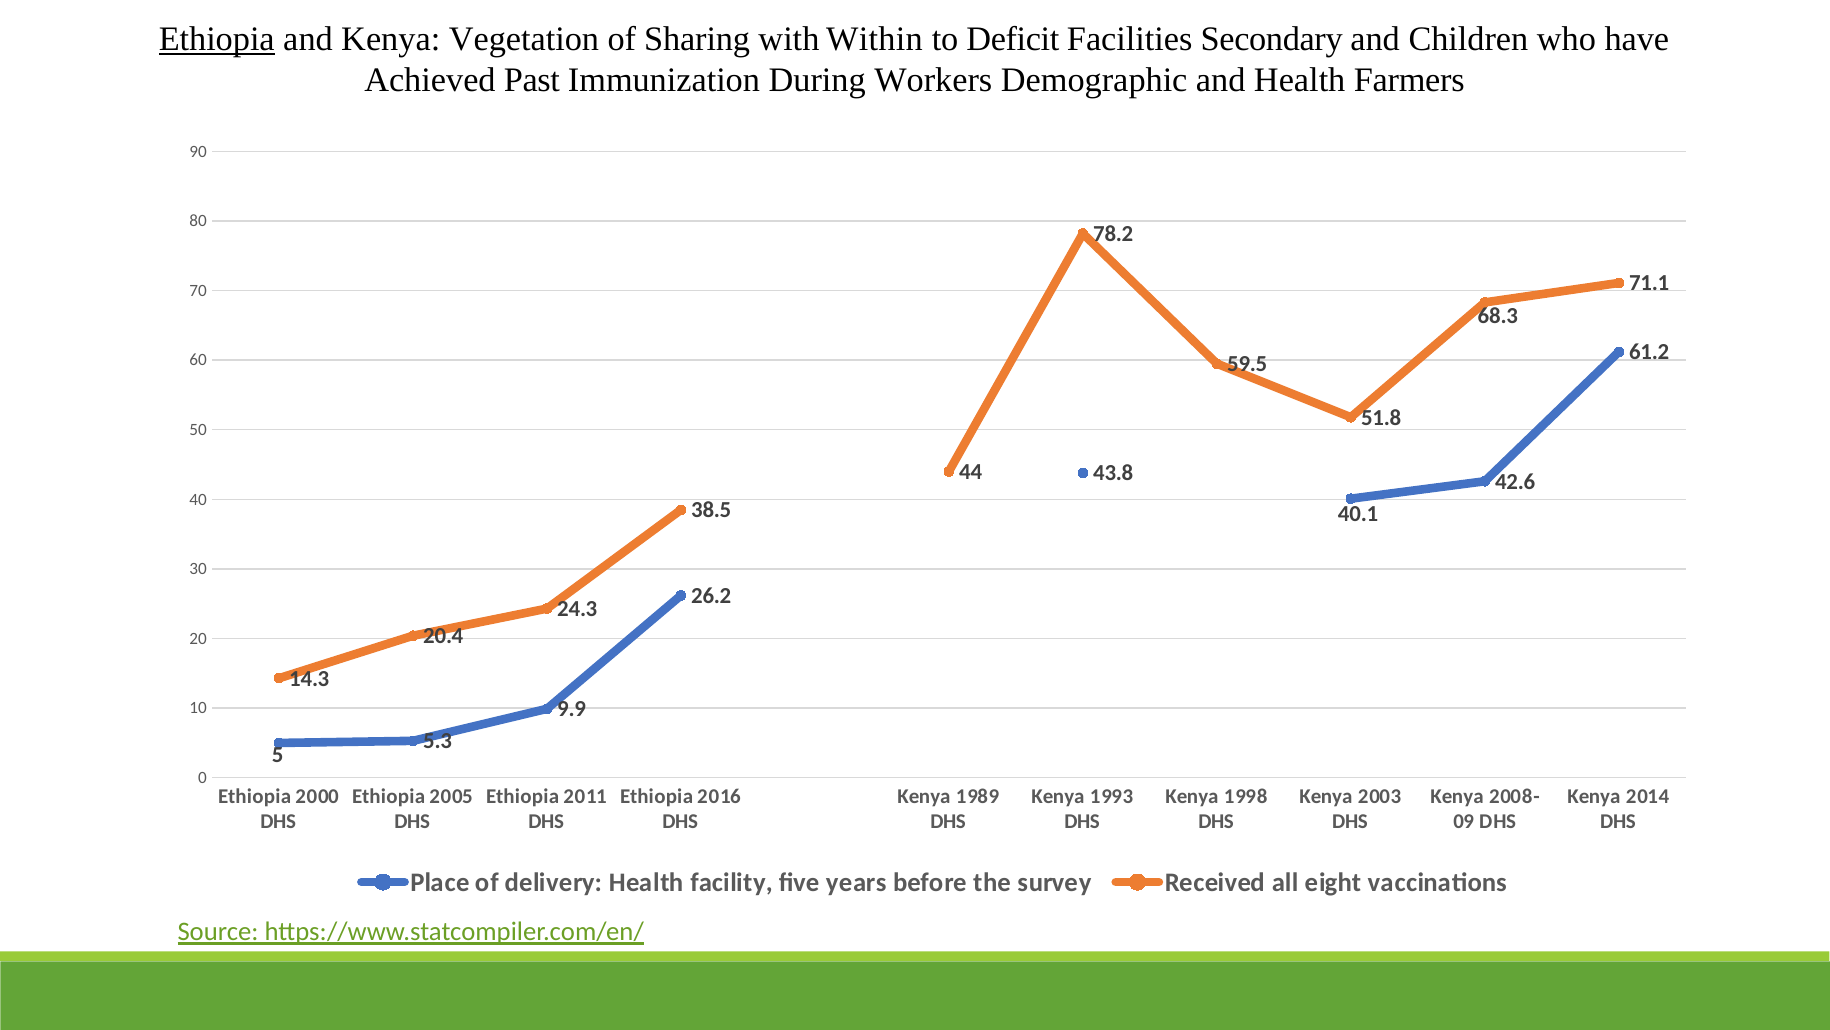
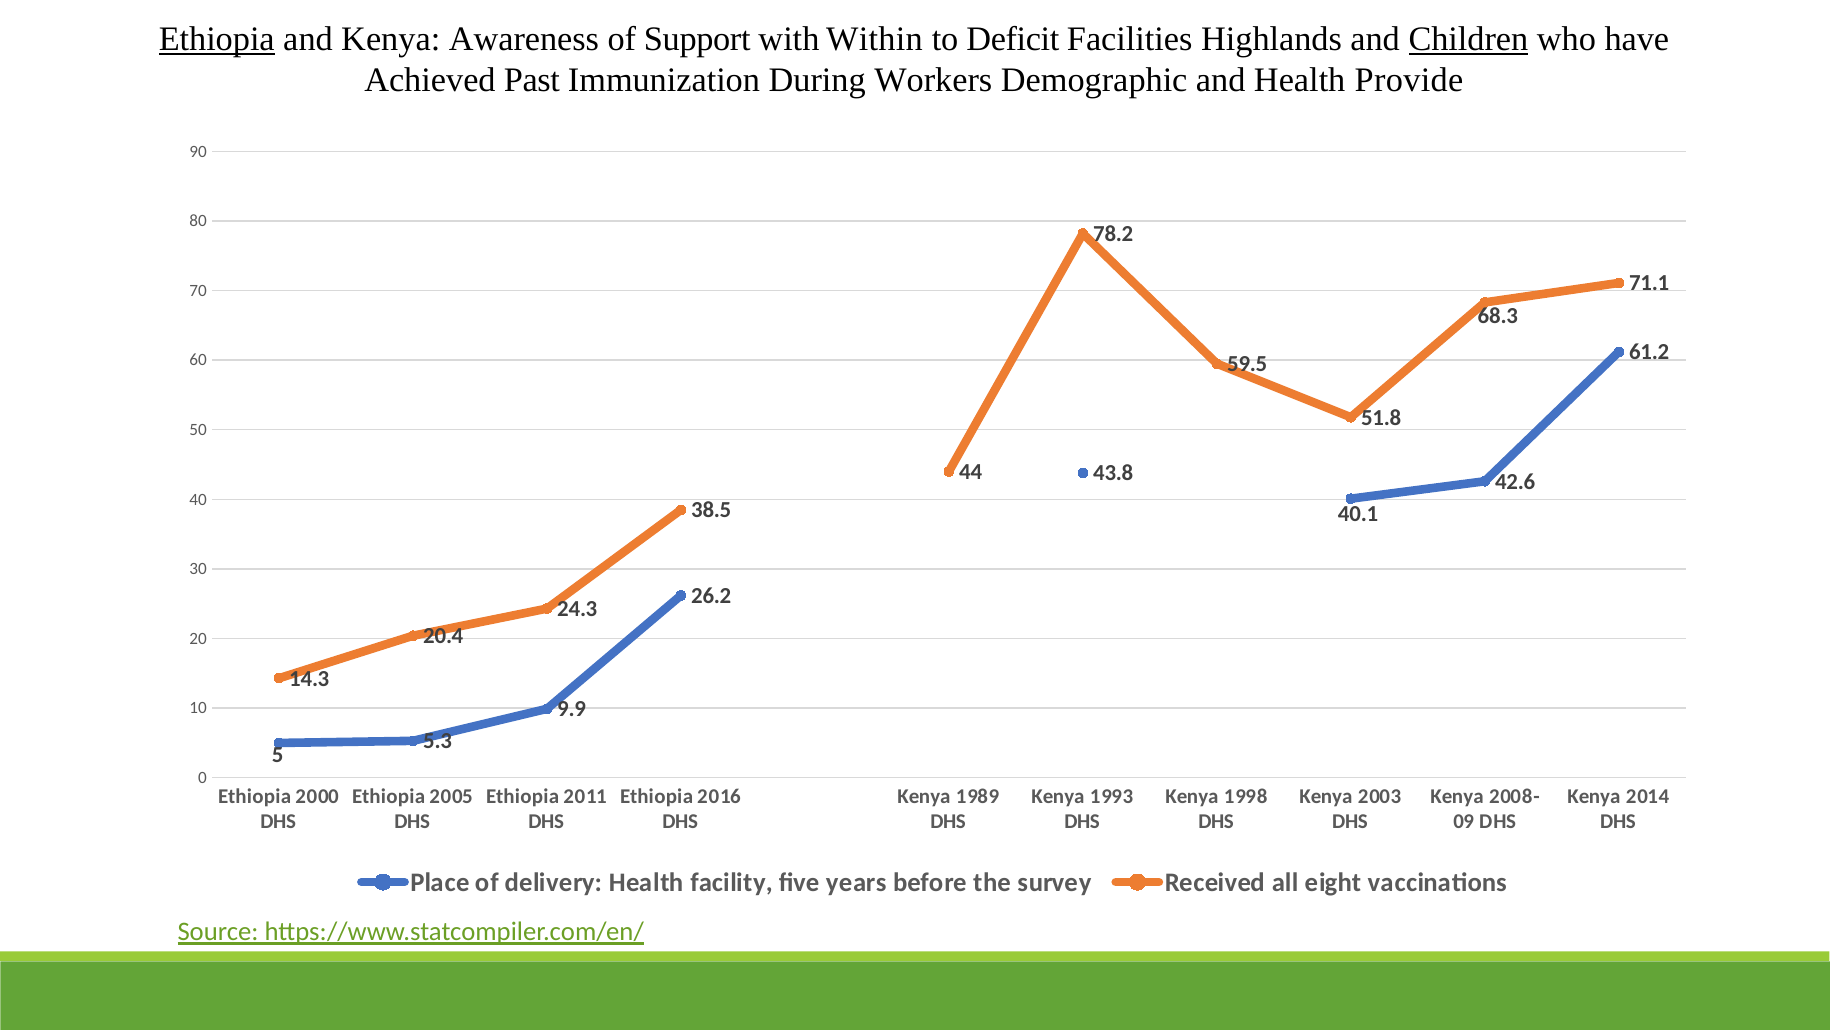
Vegetation: Vegetation -> Awareness (524, 39)
Sharing: Sharing -> Support (697, 39)
Secondary: Secondary -> Highlands (1272, 39)
Children underline: none -> present (1468, 39)
Farmers: Farmers -> Provide (1409, 80)
